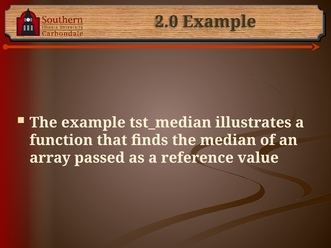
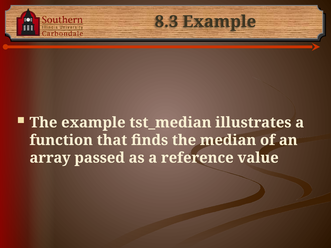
2.0: 2.0 -> 8.3 (166, 22)
